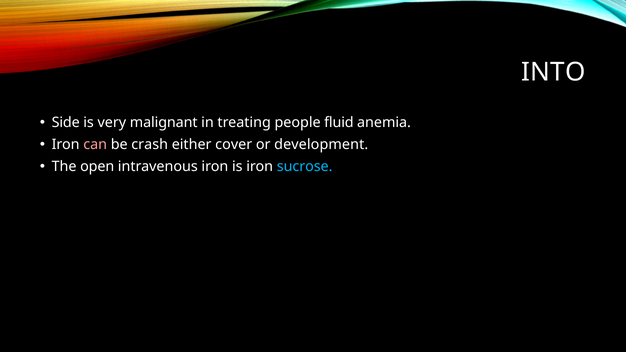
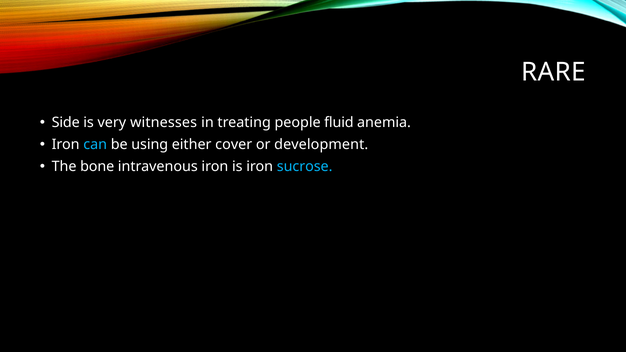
INTO: INTO -> RARE (553, 72)
malignant: malignant -> witnesses (164, 123)
can colour: pink -> light blue (95, 145)
crash: crash -> using (150, 145)
open: open -> bone (97, 167)
